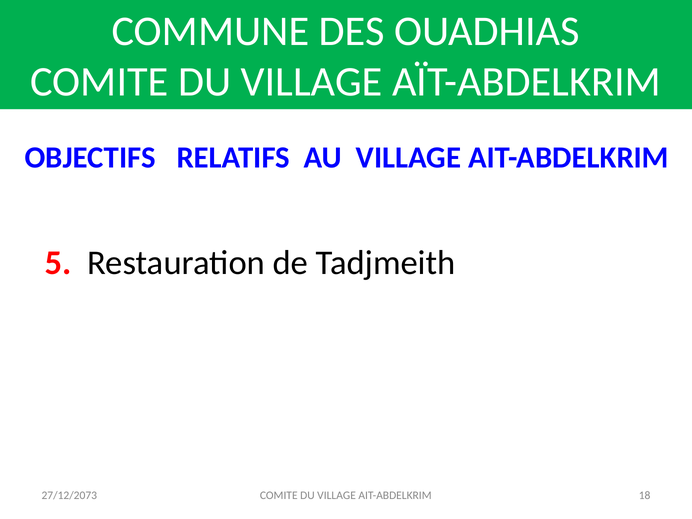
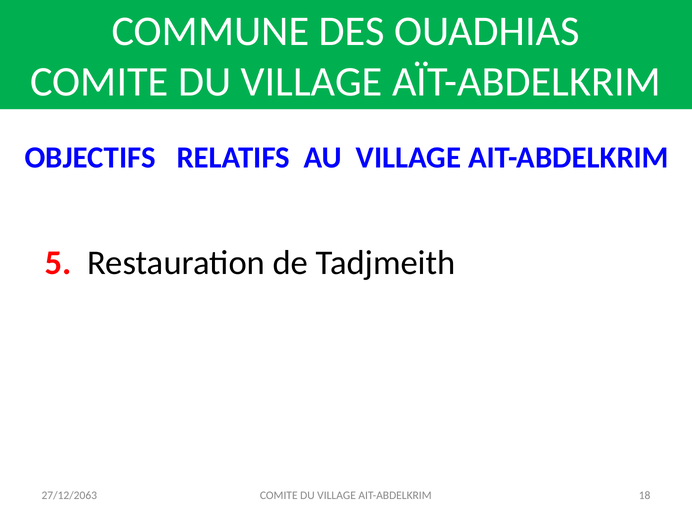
27/12/2073: 27/12/2073 -> 27/12/2063 (69, 496)
